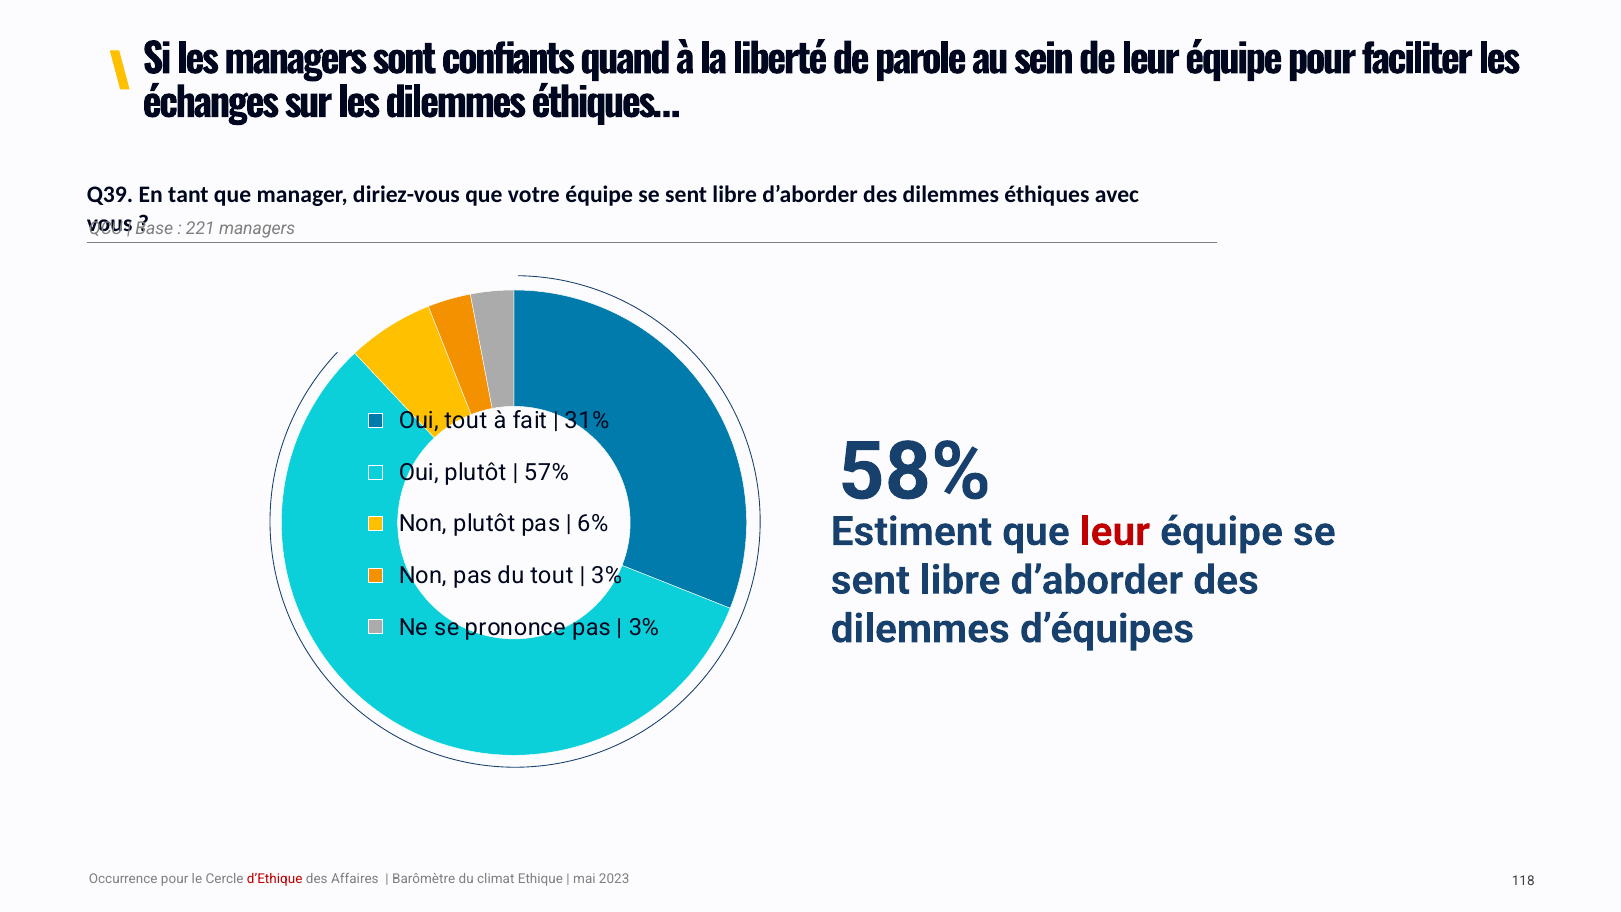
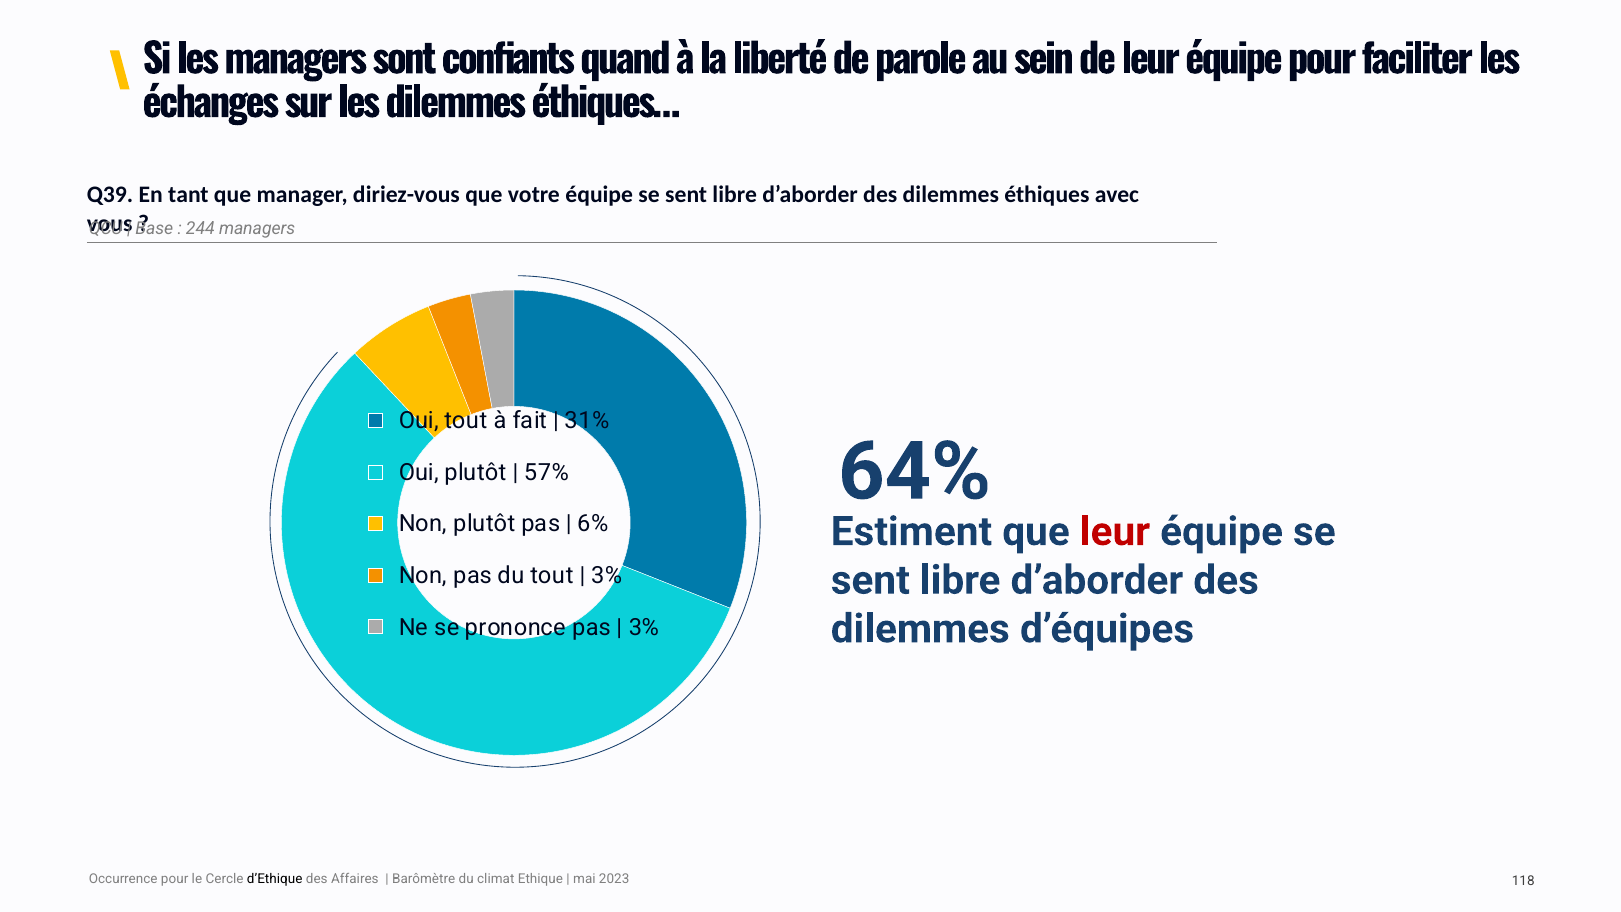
221: 221 -> 244 (200, 229)
58%: 58% -> 64% (915, 472)
d’Ethique colour: red -> black (275, 879)
